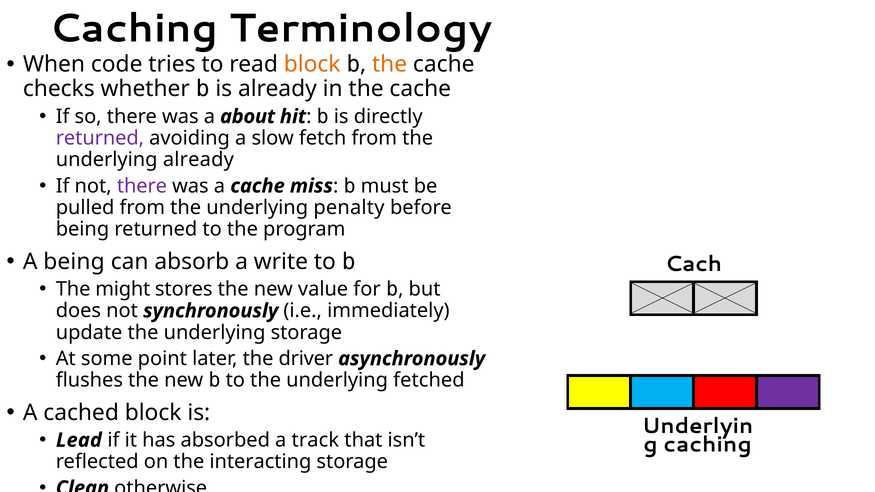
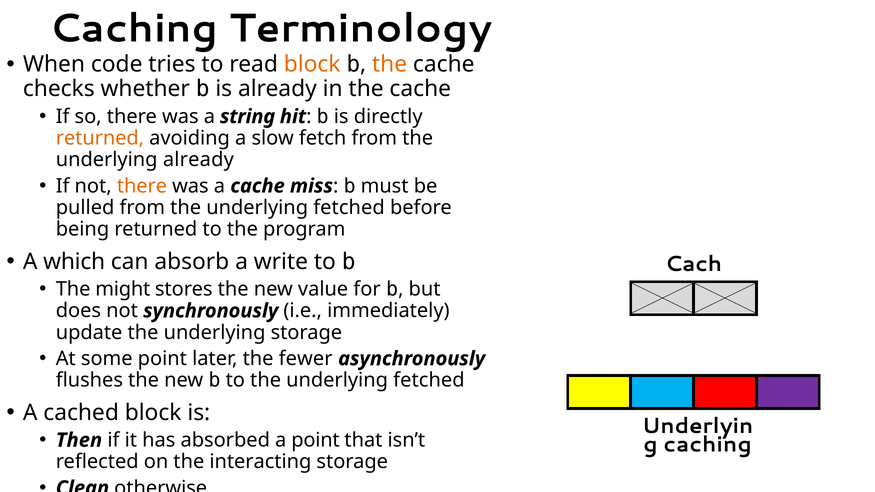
about: about -> string (248, 117)
returned colour: purple -> orange (100, 138)
there colour: purple -> orange (142, 186)
from the underlying penalty: penalty -> fetched (349, 208)
A being: being -> which (74, 262)
driver: driver -> fewer (306, 359)
Lead: Lead -> Then (79, 440)
a track: track -> point (315, 440)
